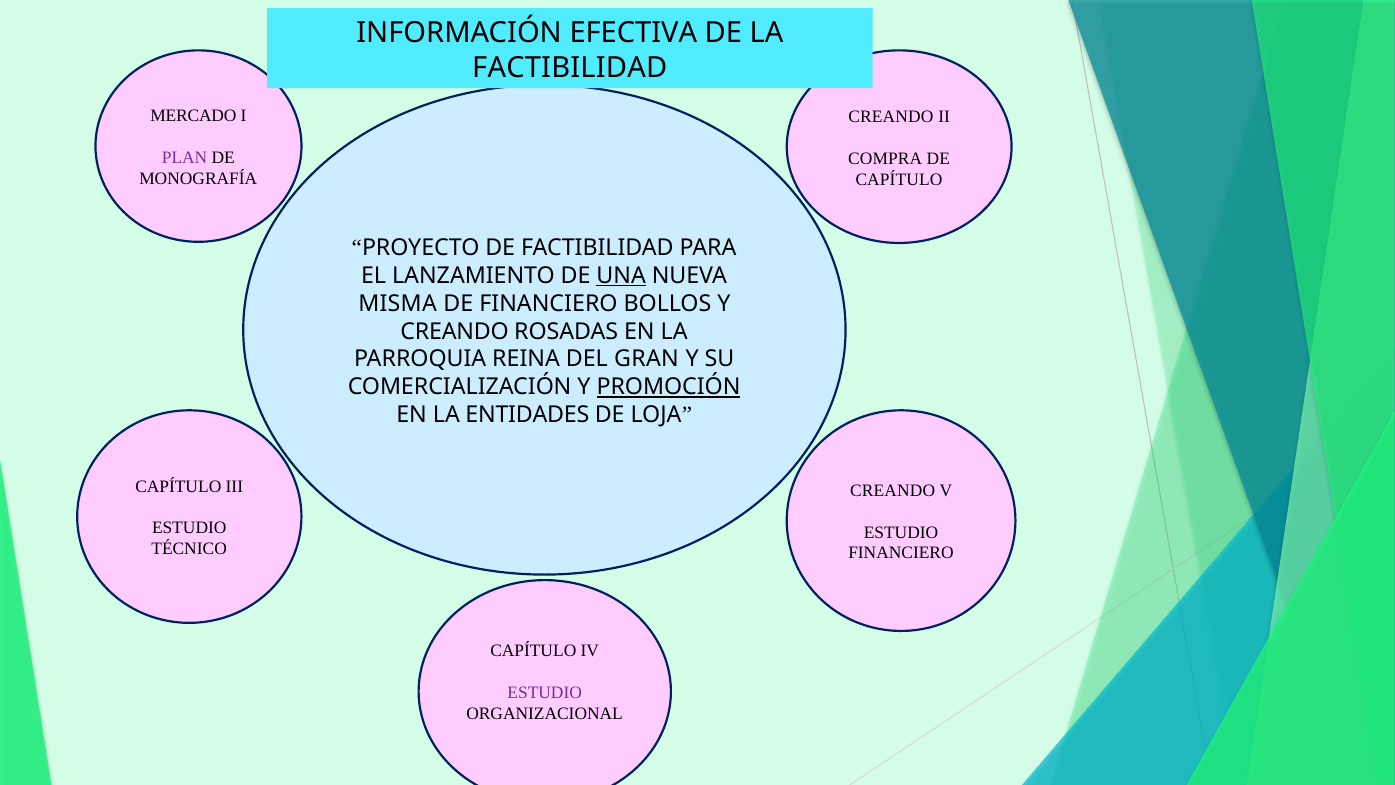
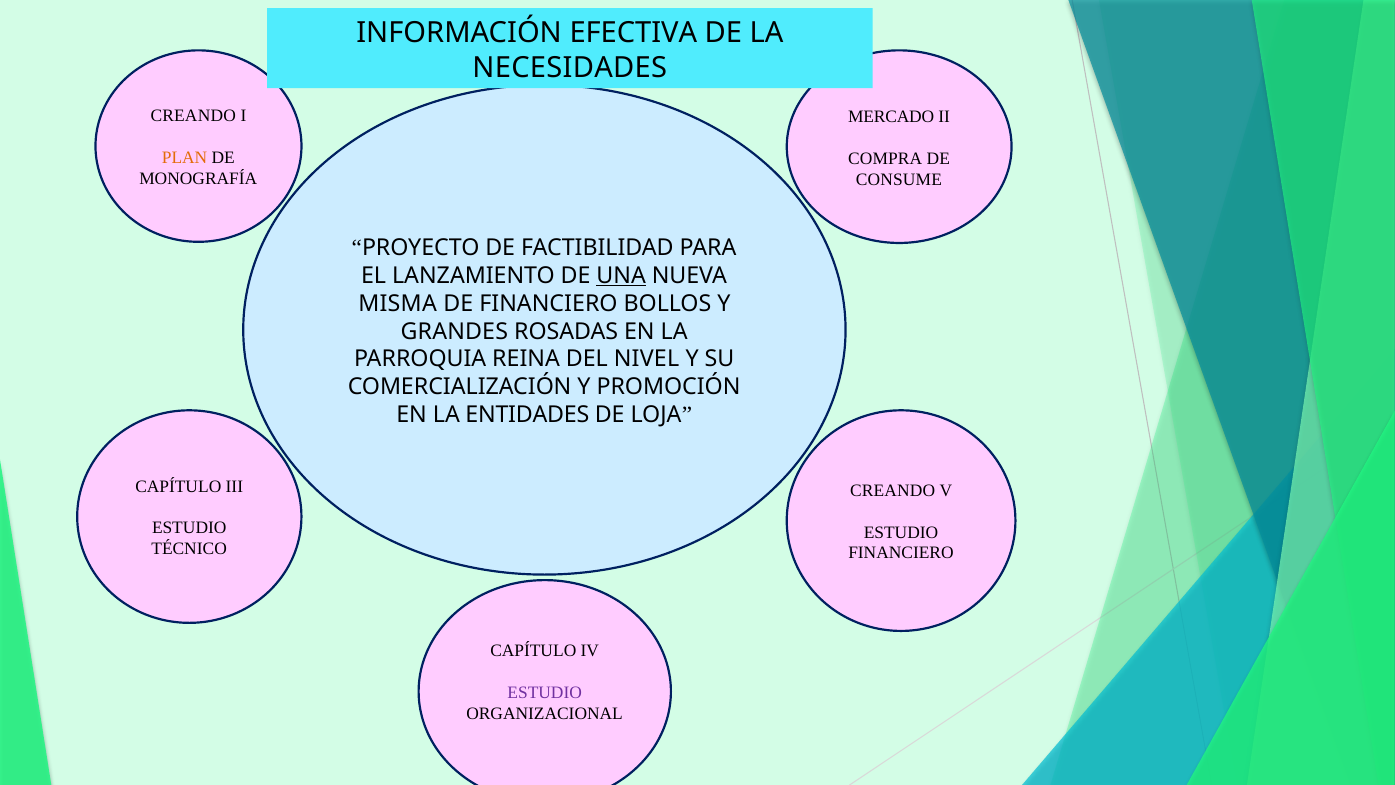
FACTIBILIDAD: FACTIBILIDAD -> NECESIDADES (570, 68)
MERCADO: MERCADO -> CREANDO (193, 116)
CREANDO: CREANDO -> MERCADO (891, 116)
PLAN colour: purple -> orange (185, 158)
CAPÍTULO: CAPÍTULO -> CONSUME (899, 179)
CREANDO: CREANDO -> GRANDES (454, 331)
GRAN: GRAN -> NIVEL (647, 359)
PROMOCIÓN underline: present -> none (669, 387)
